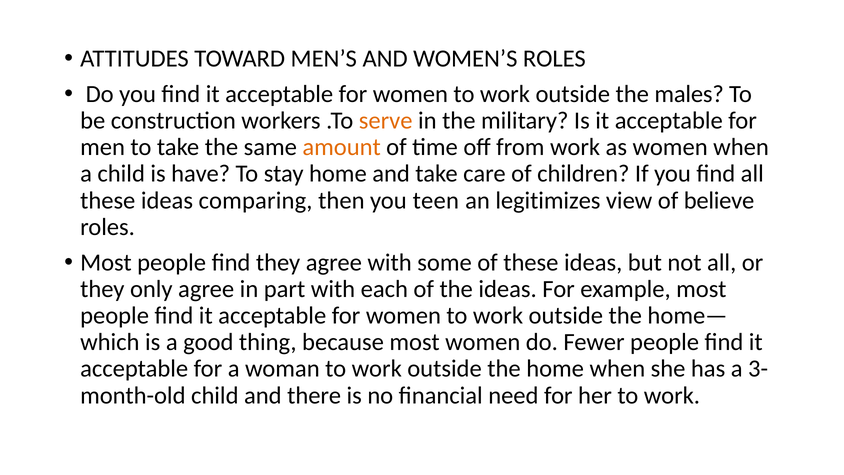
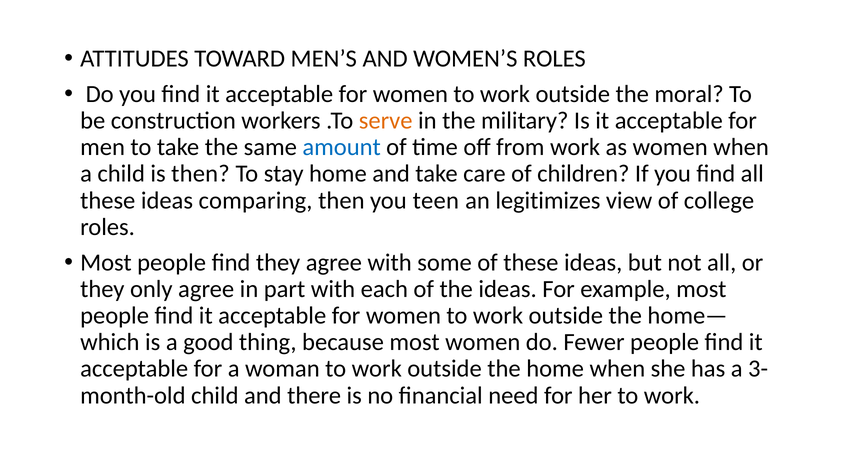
males: males -> moral (689, 94)
amount colour: orange -> blue (342, 147)
is have: have -> then (200, 174)
believe: believe -> college (719, 200)
